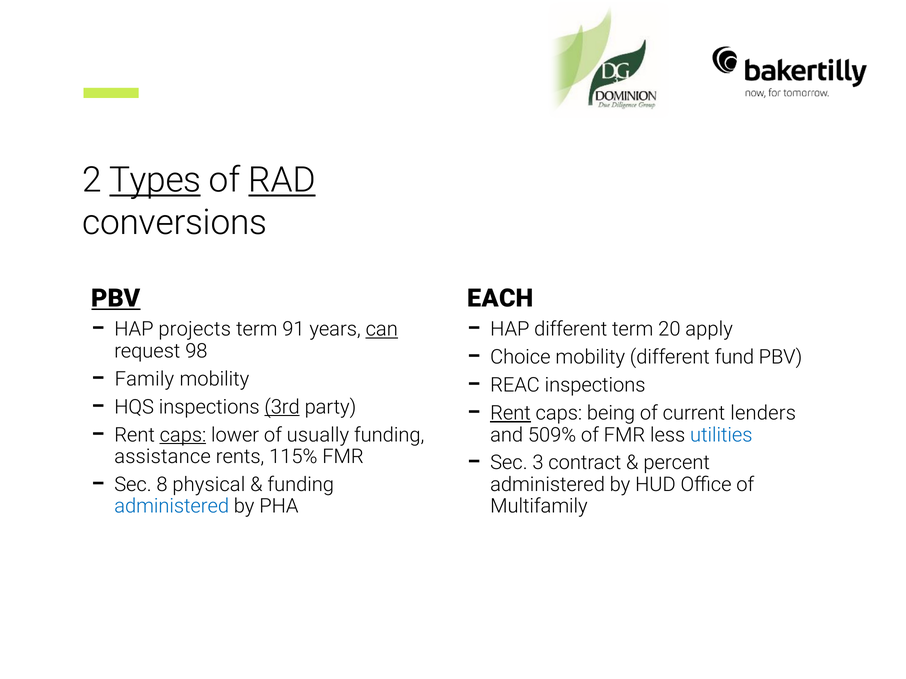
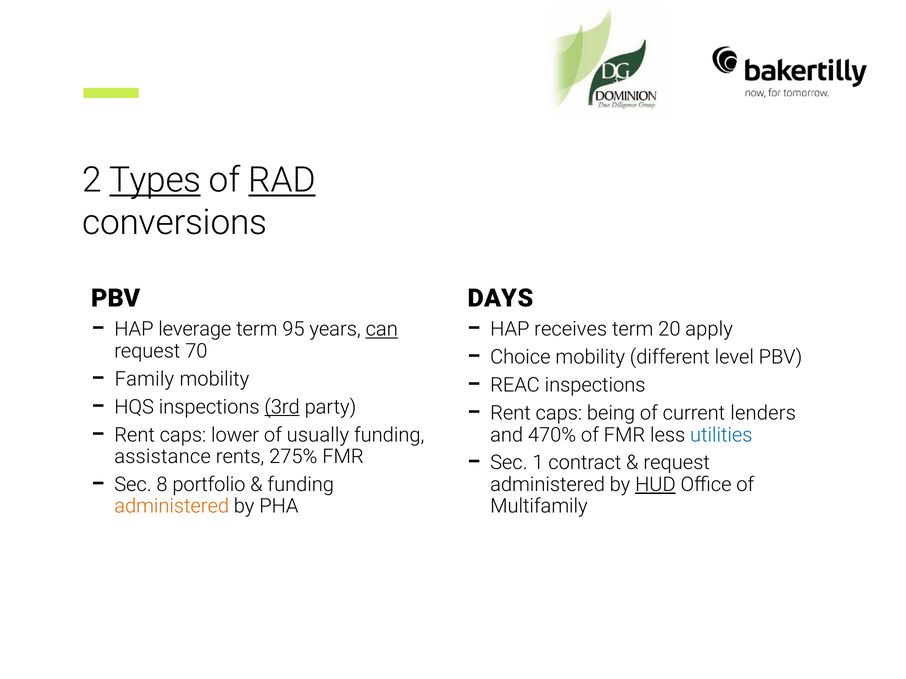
PBV underline: present -> none (116, 299)
EACH: EACH -> DAYS (500, 299)
projects: projects -> leverage (195, 329)
91: 91 -> 95 (293, 329)
HAP different: different -> receives (571, 329)
98: 98 -> 70 (196, 351)
fund: fund -> level (734, 357)
Rent underline: present -> none (510, 413)
caps underline: present -> none (183, 435)
509%: 509% -> 470% (552, 435)
115%: 115% -> 275% (293, 457)
3: 3 -> 1 (538, 463)
percent: percent -> request (677, 463)
physical: physical -> portfolio (209, 485)
HUD underline: none -> present (655, 485)
administered colour: blue -> orange (172, 507)
